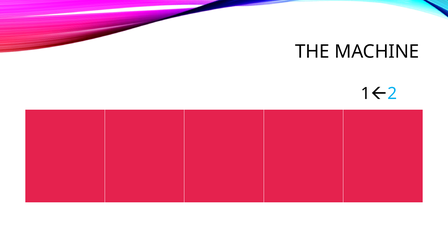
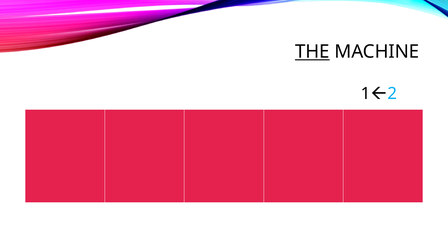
THE underline: none -> present (312, 52)
